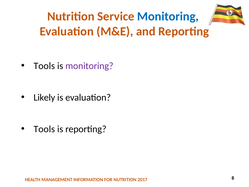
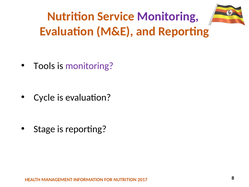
Monitoring colour: blue -> purple (168, 16)
Likely: Likely -> Cycle (44, 97)
Tools: Tools -> Stage (44, 129)
